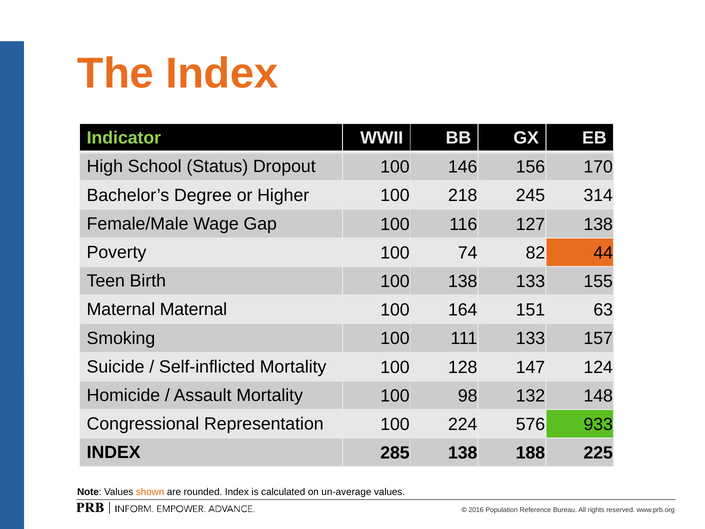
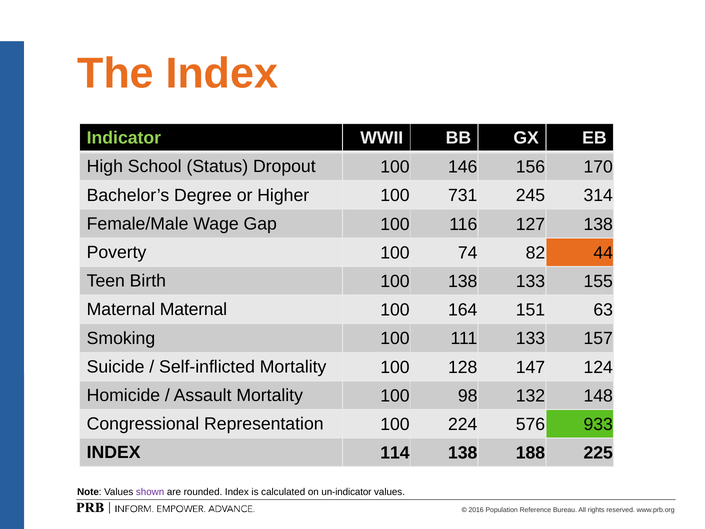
218: 218 -> 731 (463, 195)
285: 285 -> 114 (395, 453)
shown colour: orange -> purple (150, 492)
un-average: un-average -> un-indicator (346, 492)
